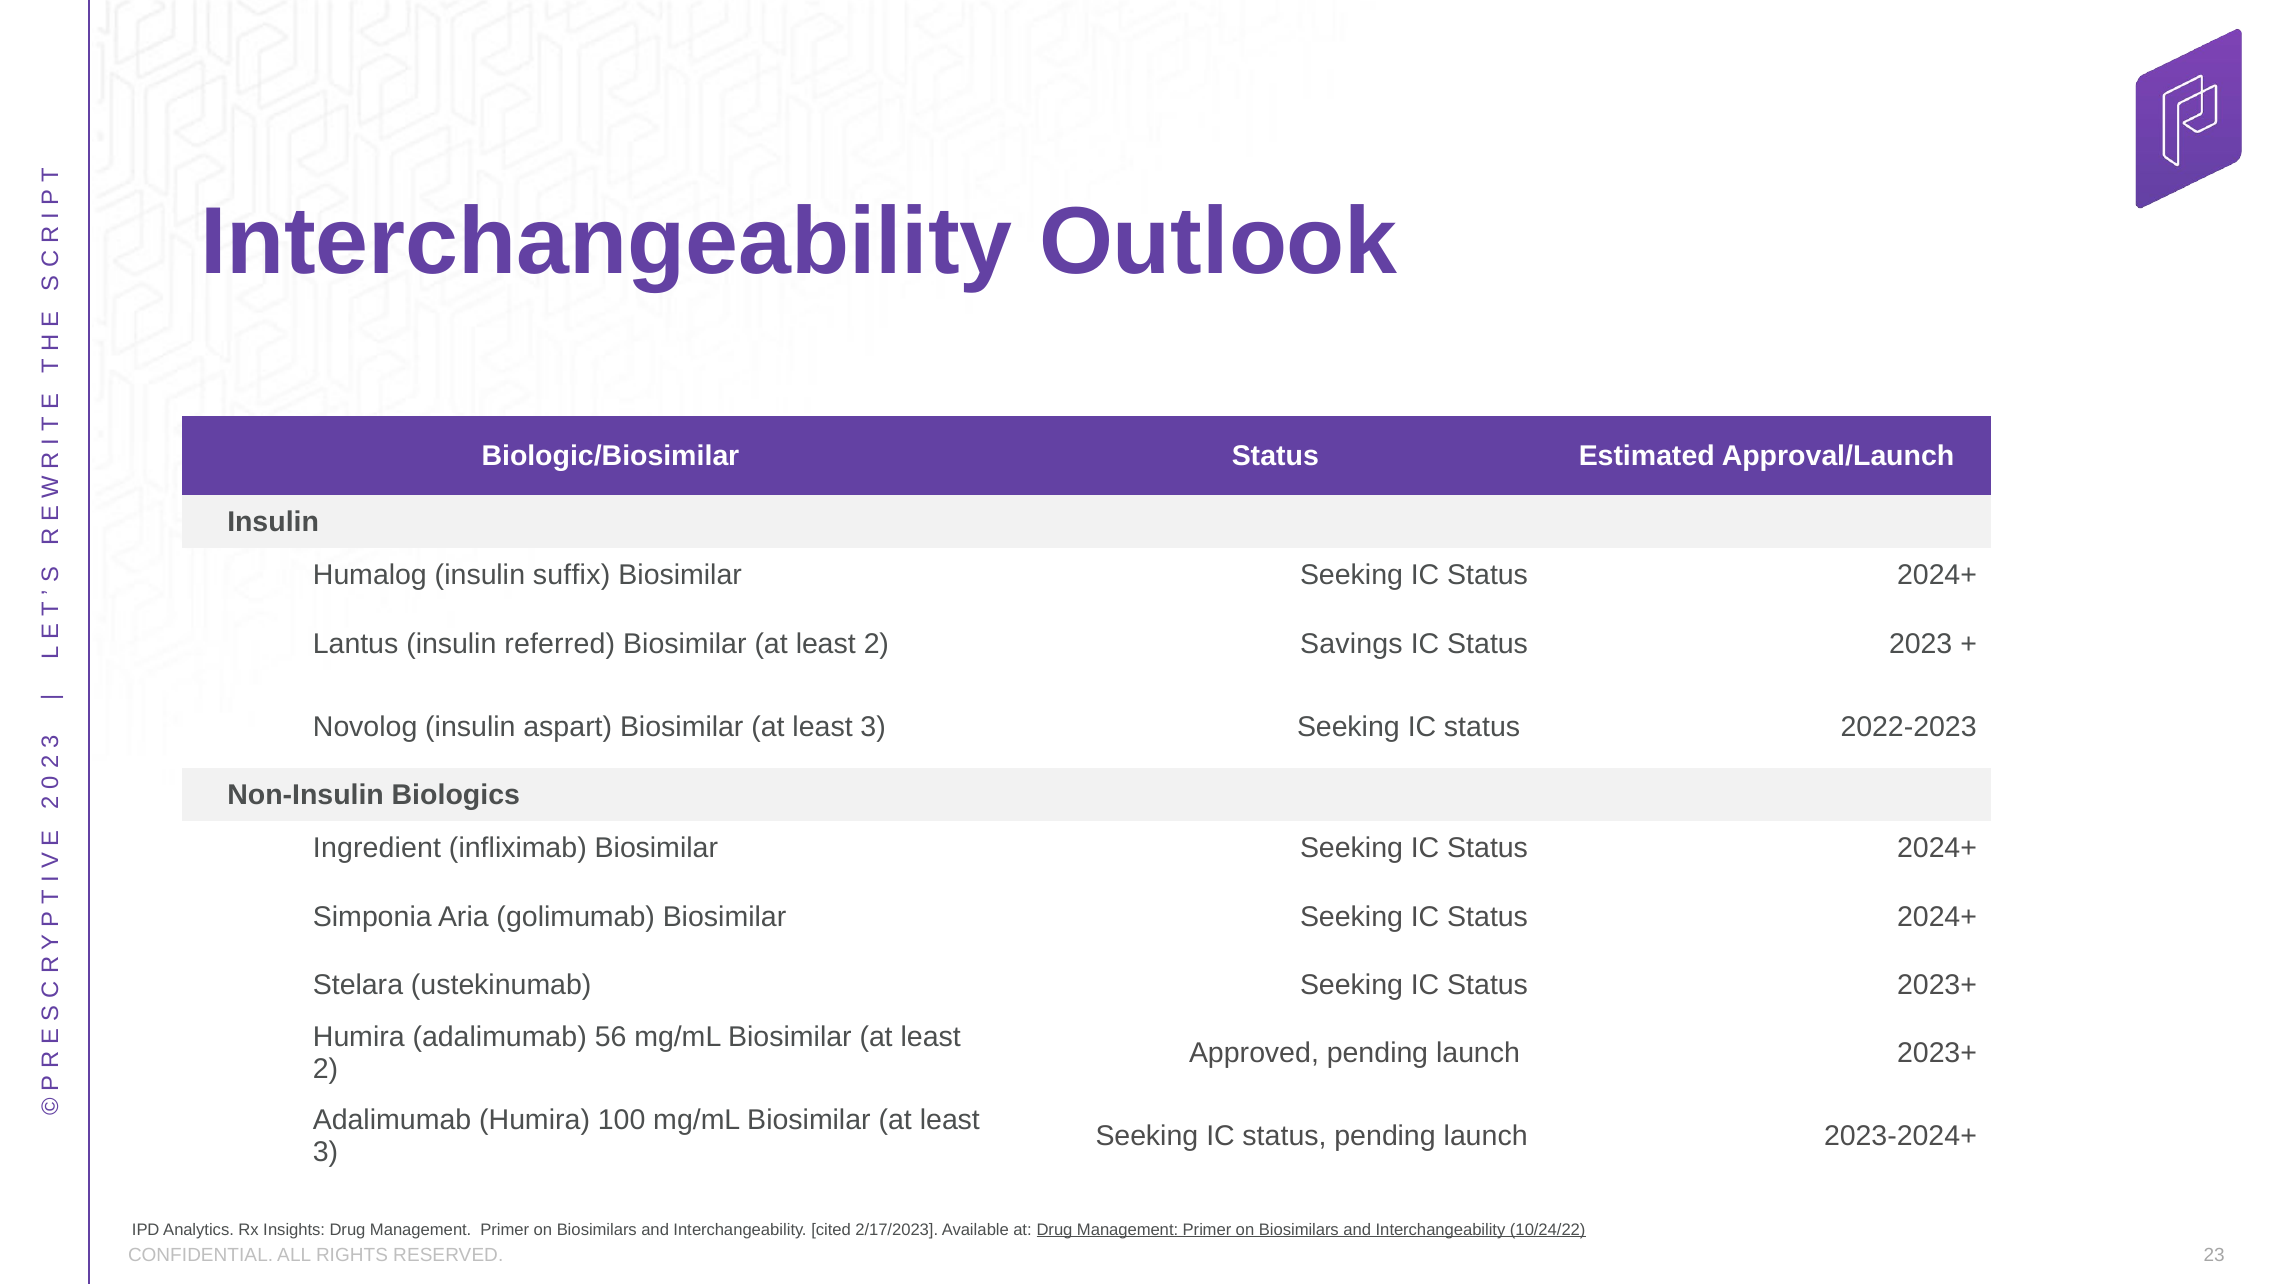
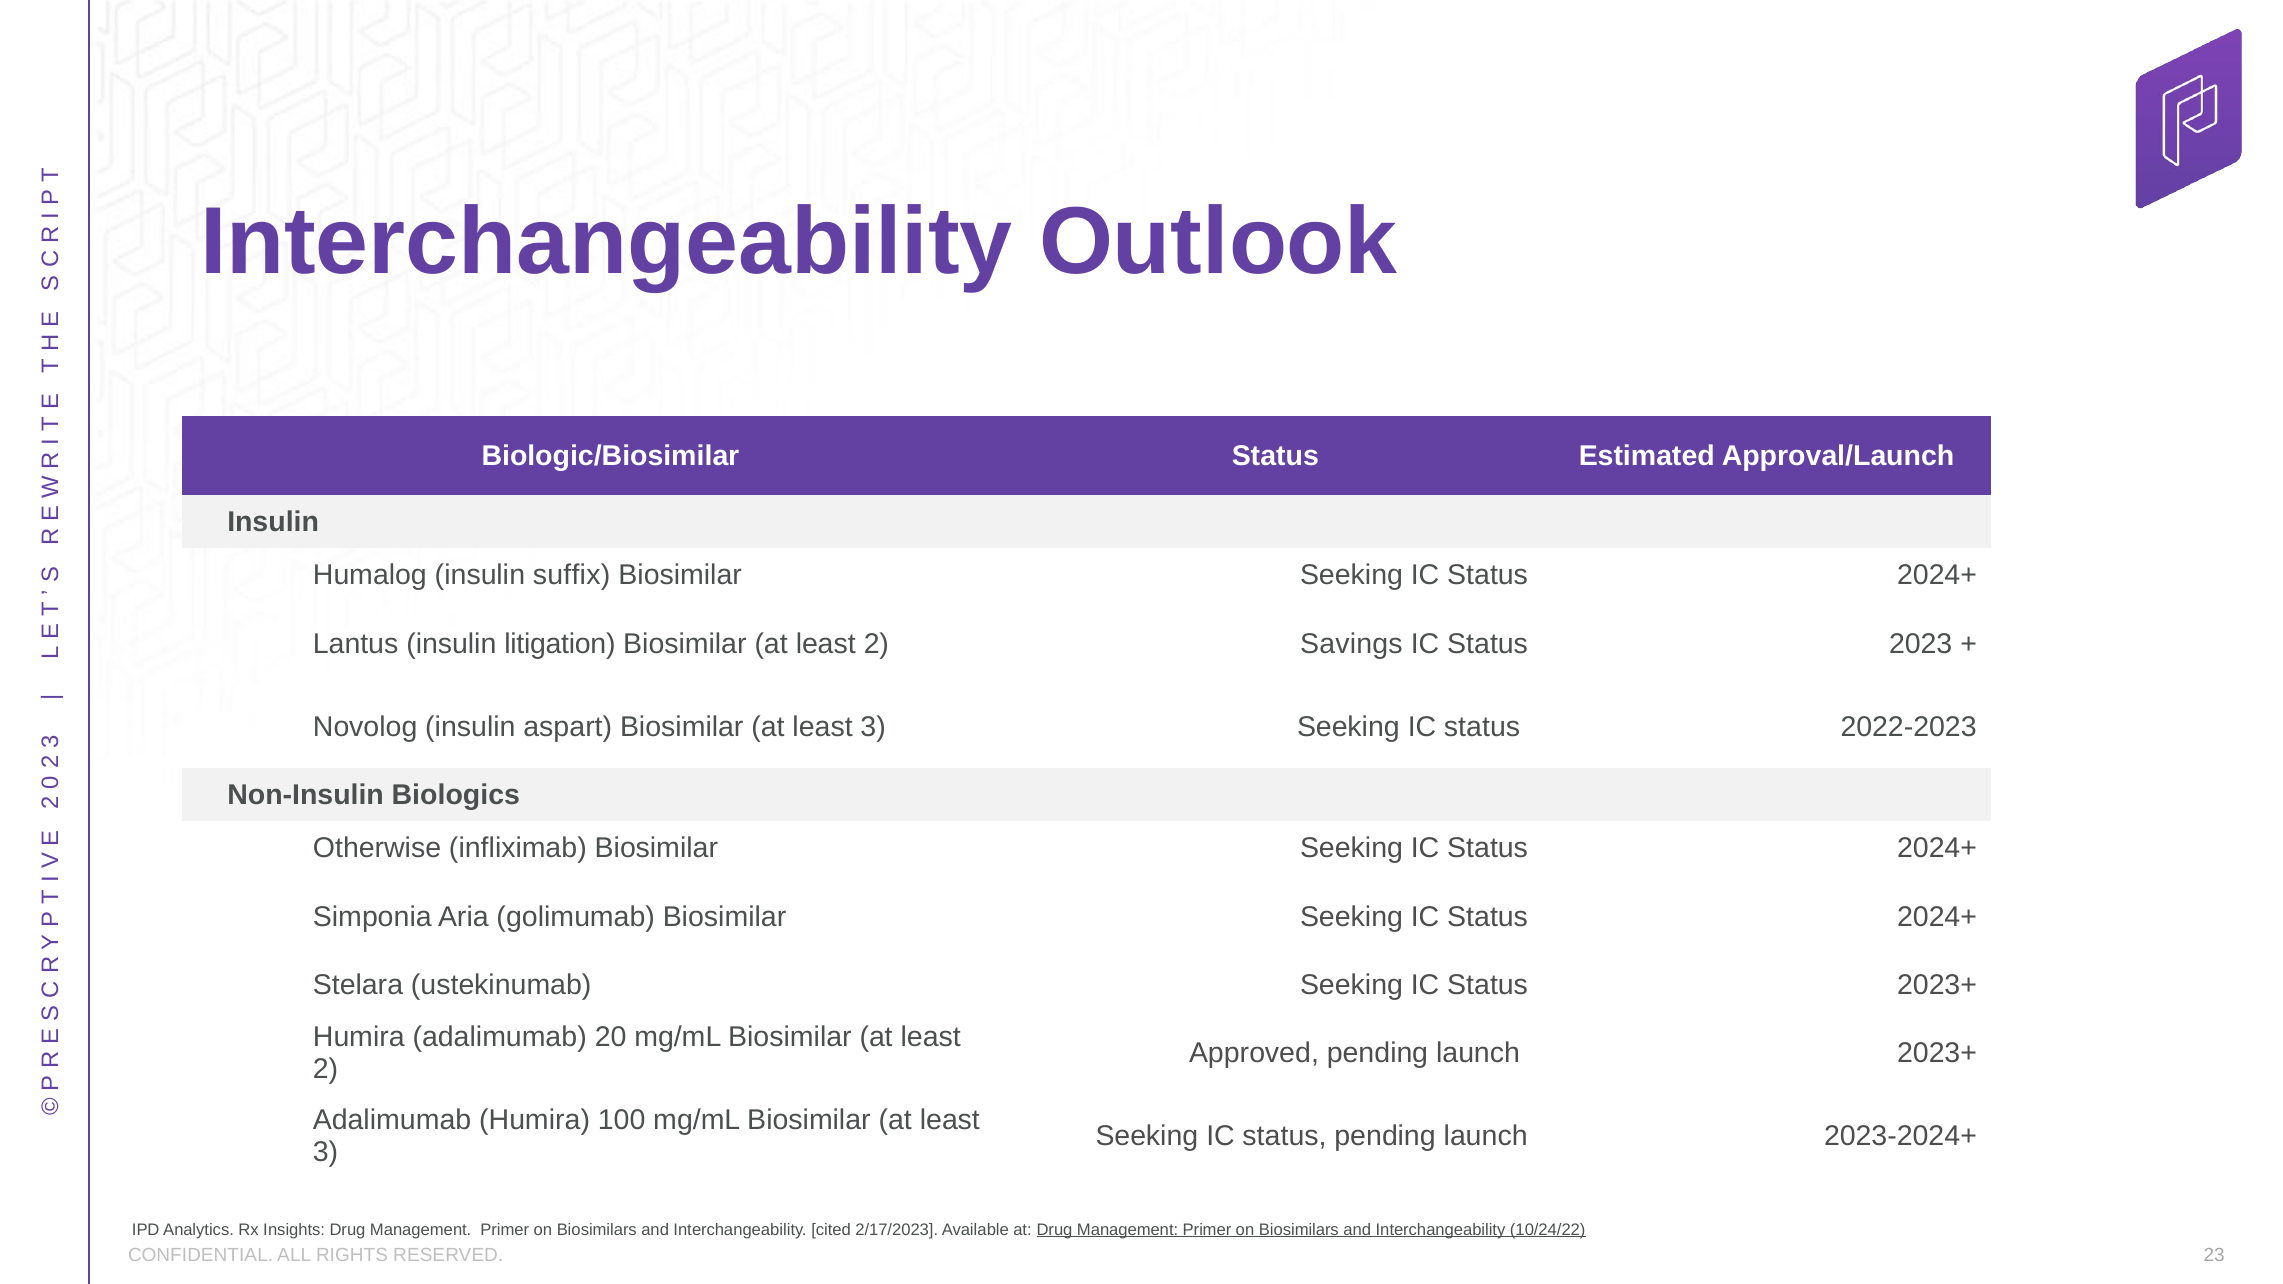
referred: referred -> litigation (560, 644)
Ingredient: Ingredient -> Otherwise (377, 849)
56: 56 -> 20 (611, 1037)
